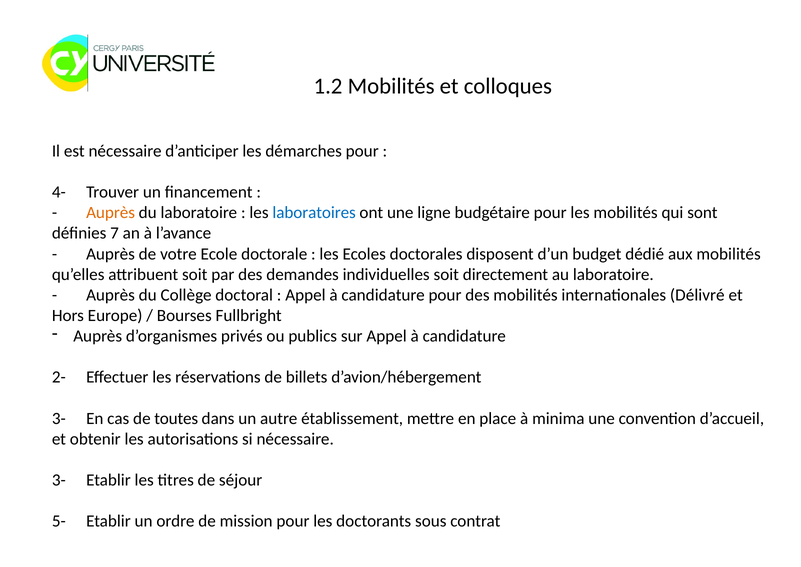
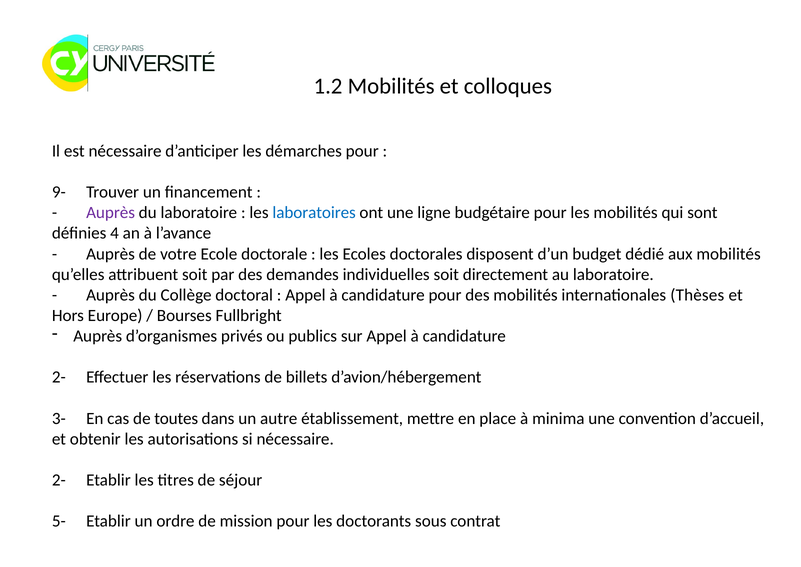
4-: 4- -> 9- (59, 192)
Auprès colour: orange -> purple (111, 212)
7: 7 -> 4 (115, 233)
Délivré: Délivré -> Thèses (697, 295)
3-: 3- -> 2- (59, 480)
